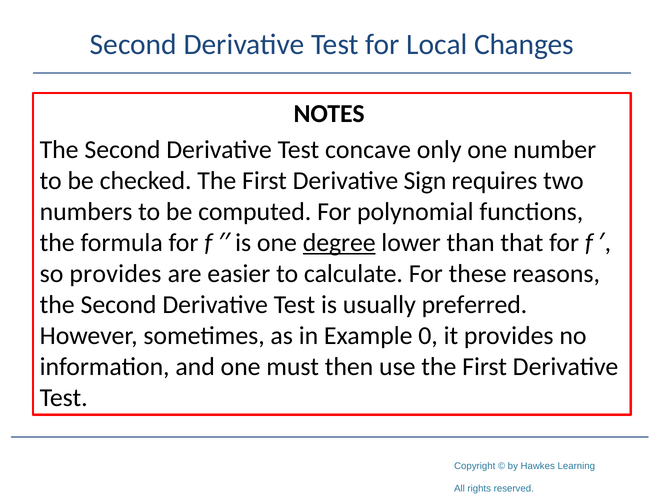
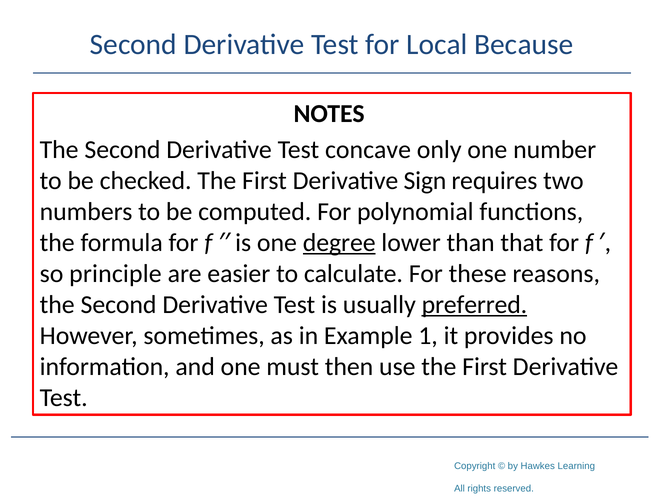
Changes: Changes -> Because (524, 45)
so provides: provides -> principle (115, 274)
preferred underline: none -> present (474, 305)
0: 0 -> 1 (428, 336)
